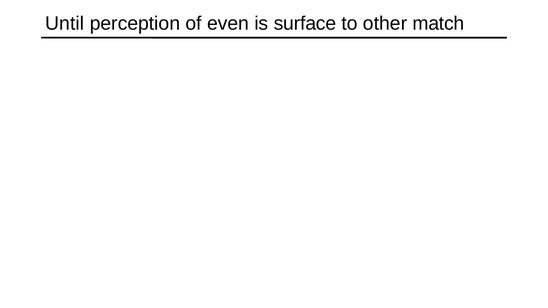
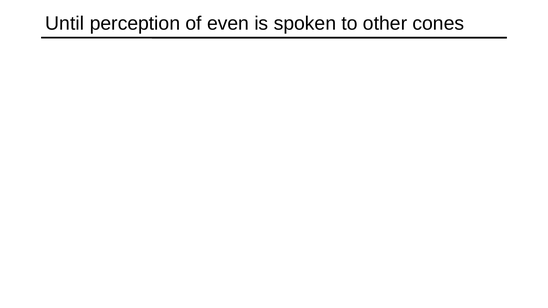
surface: surface -> spoken (305, 24)
match: match -> cones (438, 24)
